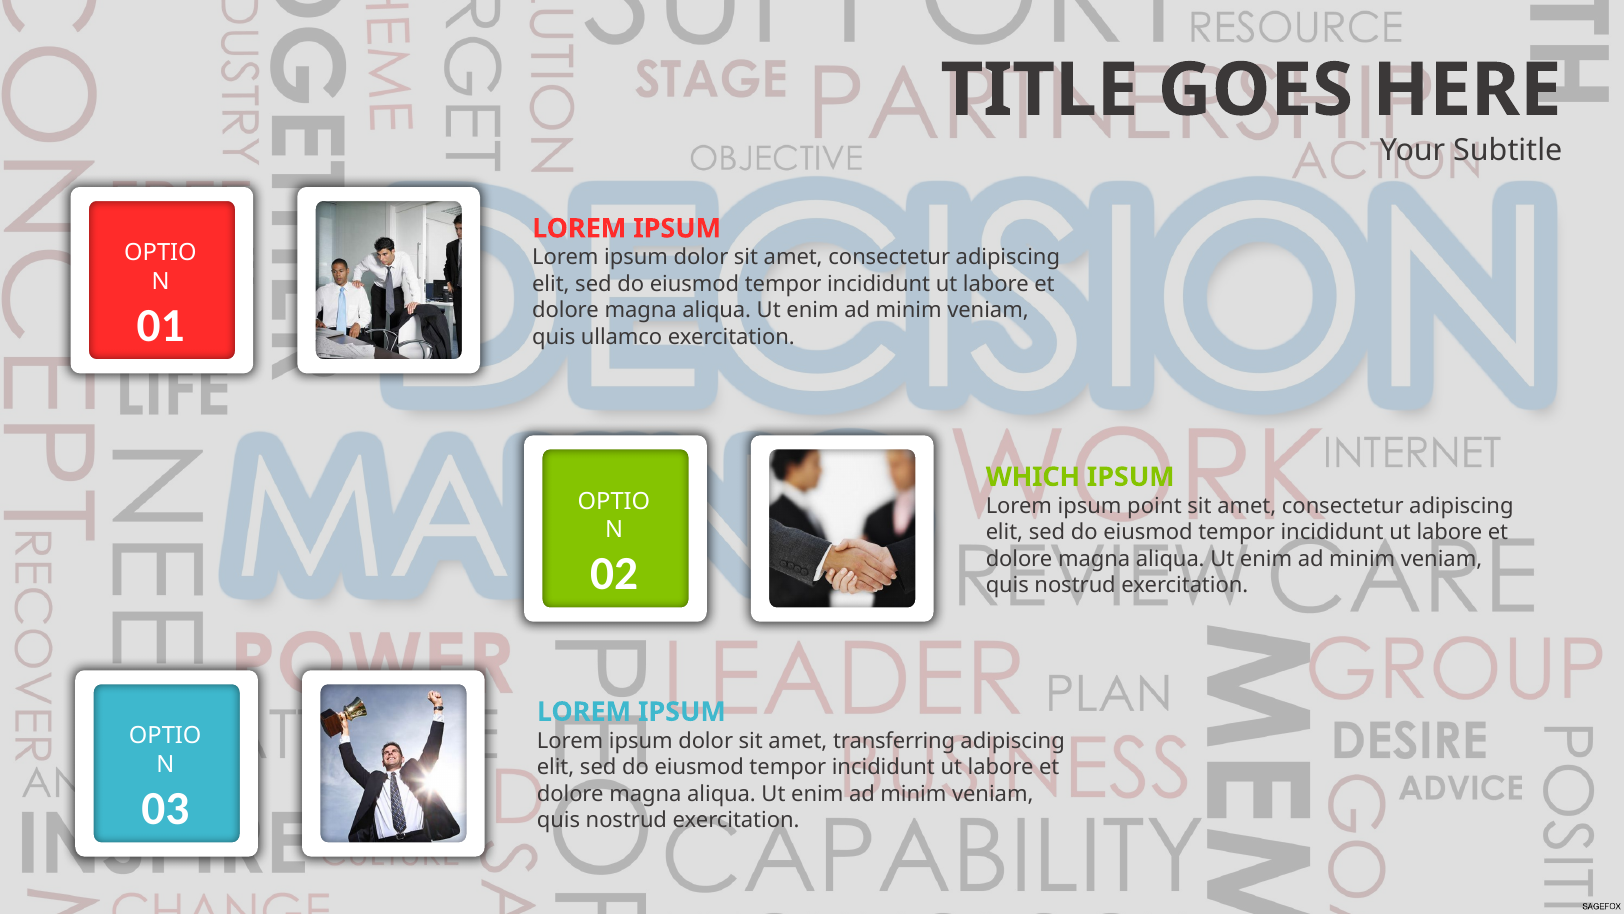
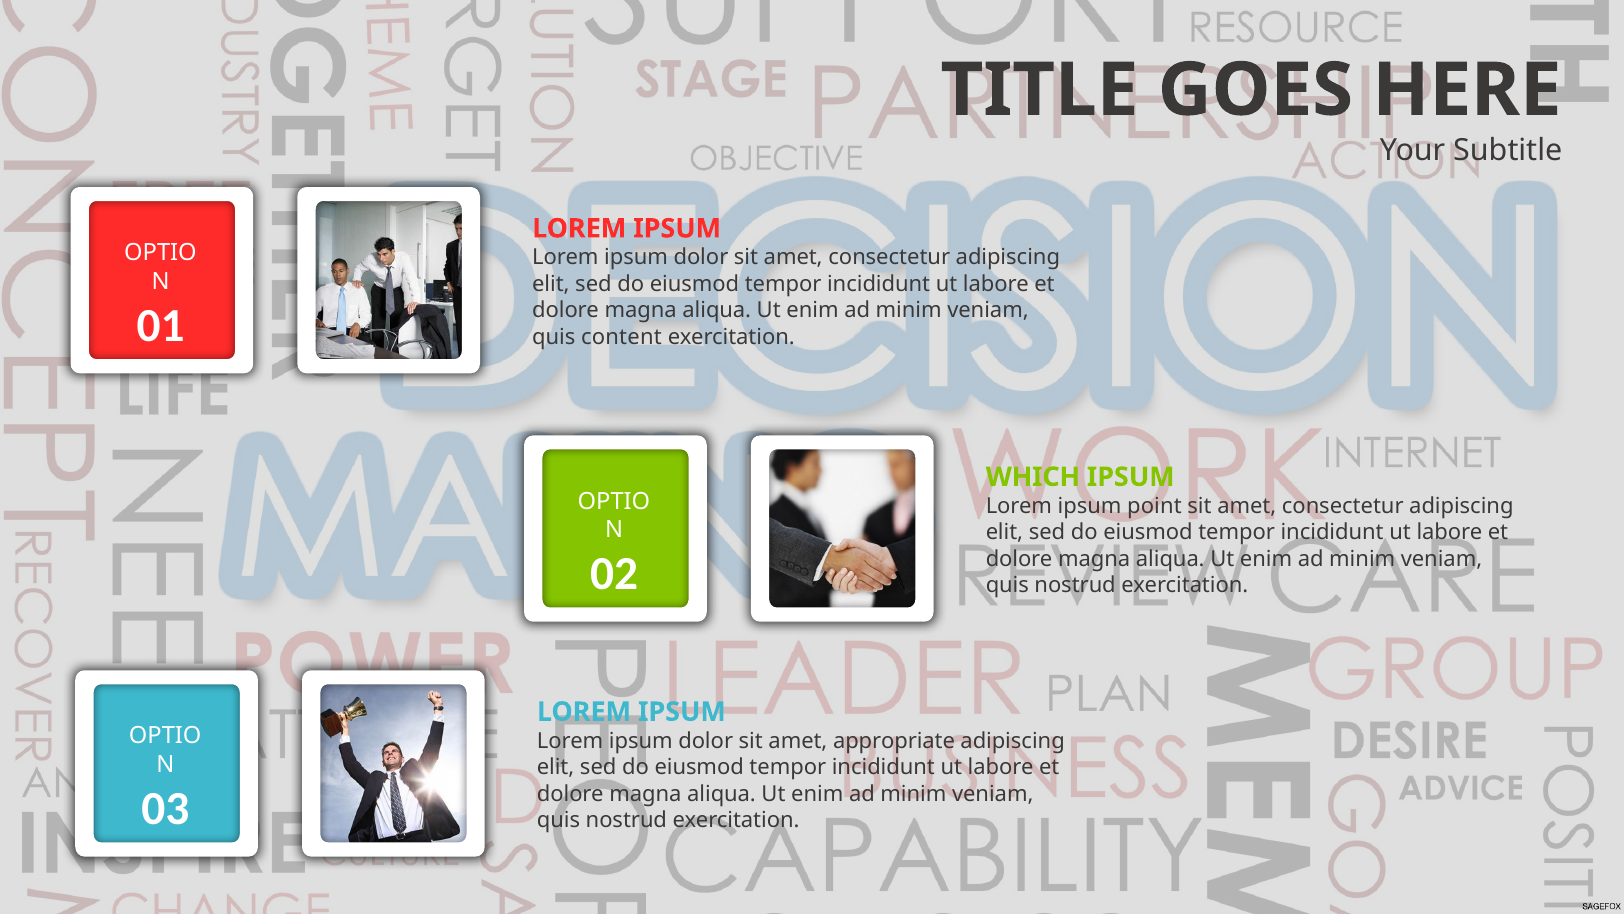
ullamco: ullamco -> content (621, 337)
transferring: transferring -> appropriate (894, 741)
